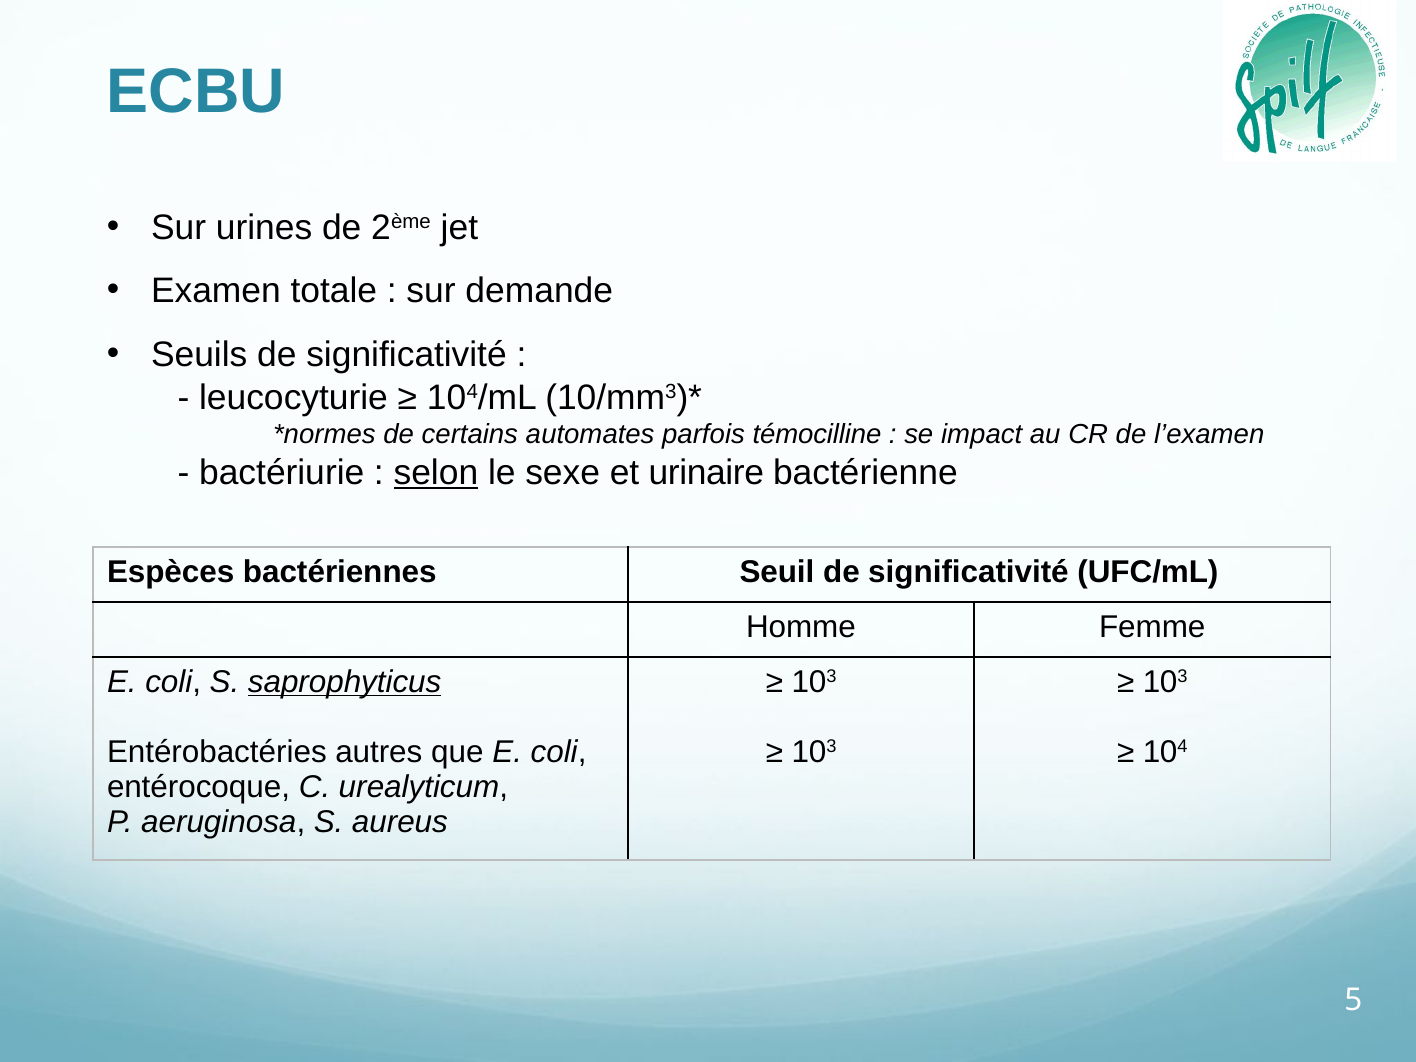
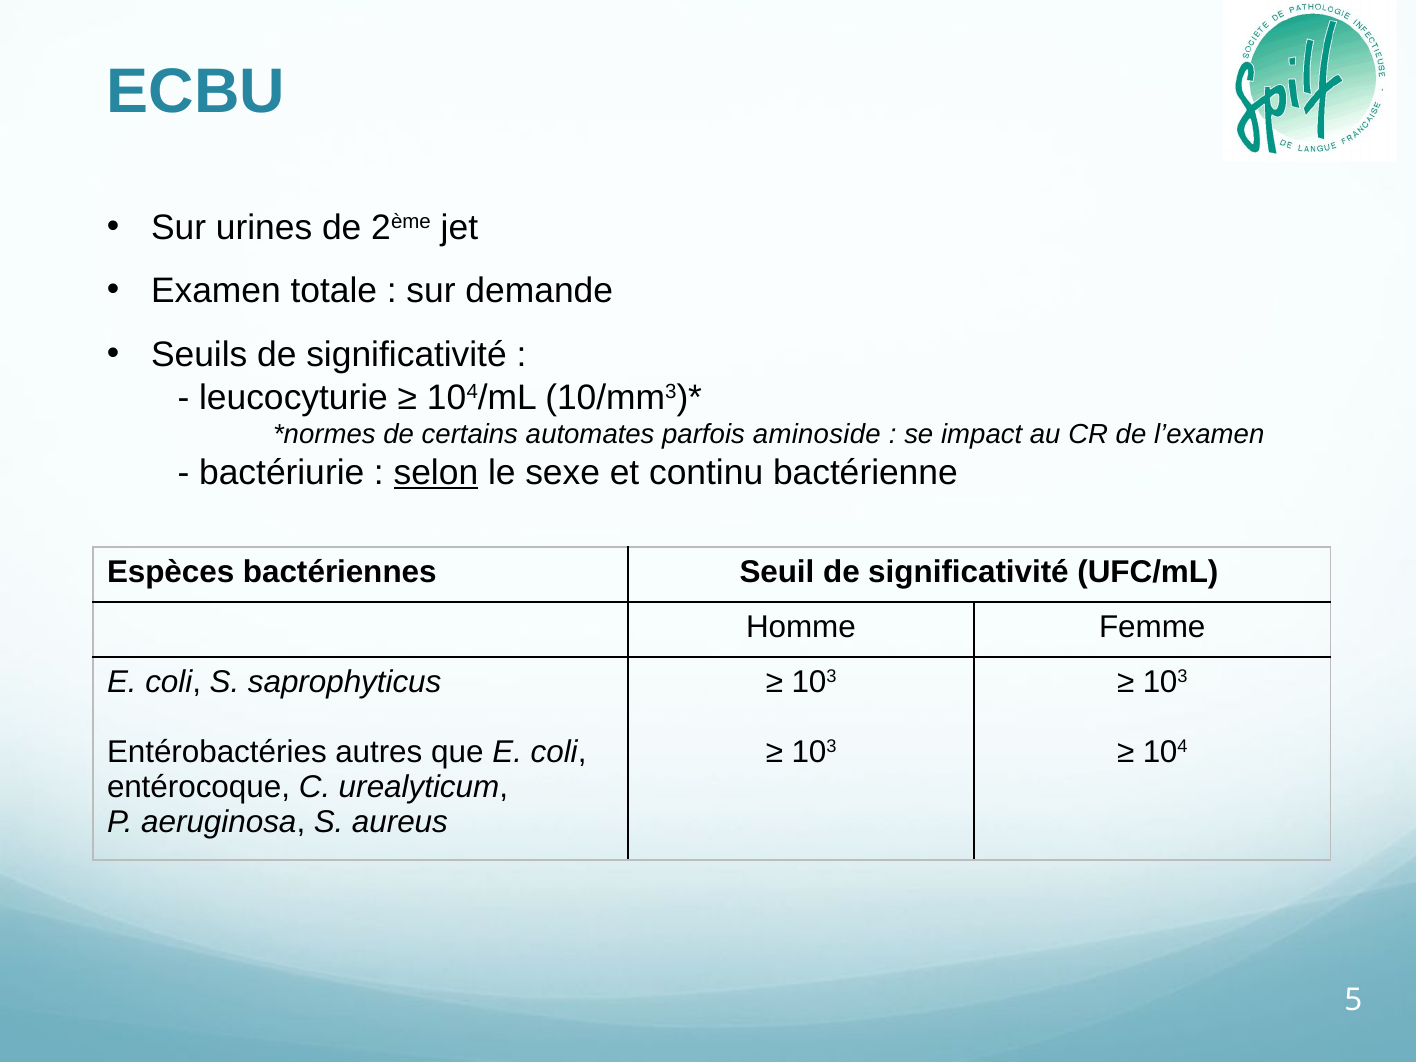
témocilline: témocilline -> aminoside (817, 435)
urinaire: urinaire -> continu (706, 473)
saprophyticus underline: present -> none (345, 682)
